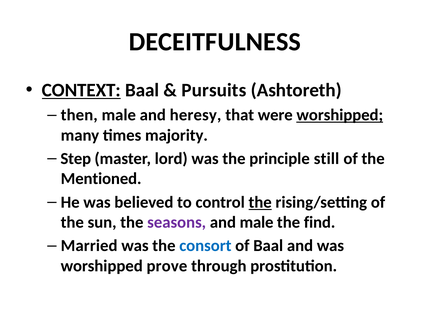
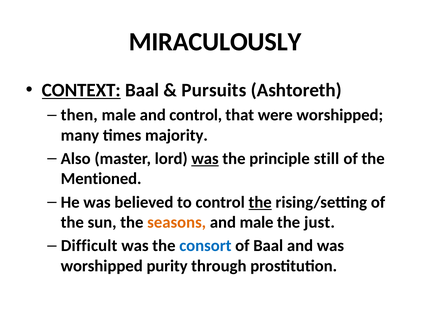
DECEITFULNESS: DECEITFULNESS -> MIRACULOUSLY (215, 42)
and heresy: heresy -> control (196, 115)
worshipped underline: present -> none (340, 115)
Step: Step -> Also (76, 158)
was underline: none -> present (205, 158)
seasons colour: purple -> orange (177, 222)
find: find -> just (319, 222)
Married: Married -> Difficult (89, 245)
prove: prove -> purity (167, 265)
